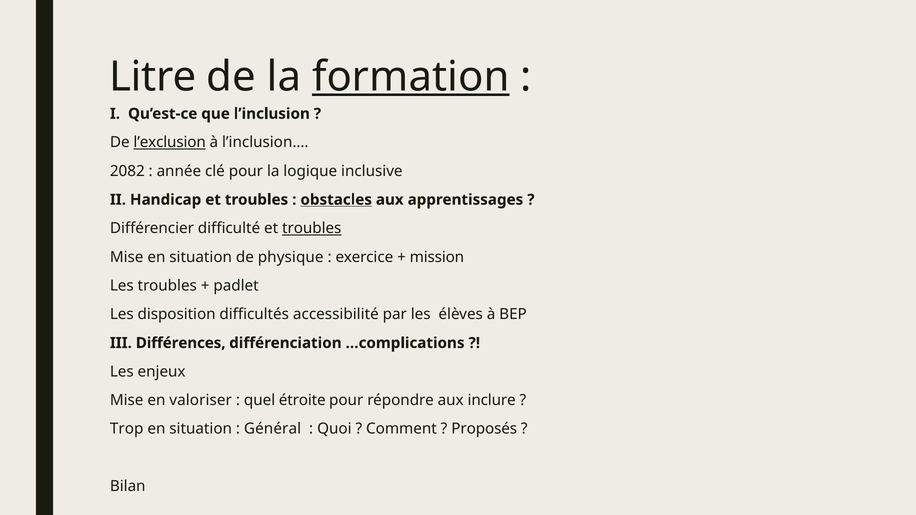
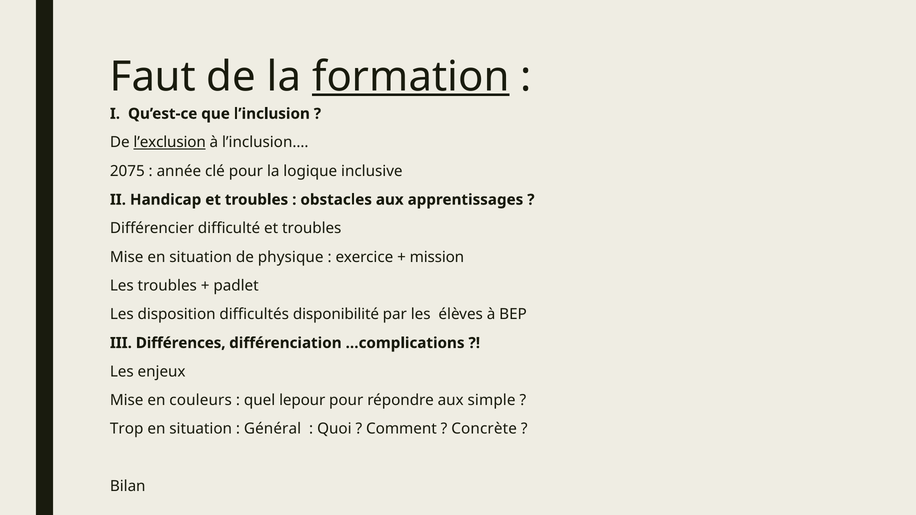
Litre: Litre -> Faut (153, 77)
2082: 2082 -> 2075 (127, 171)
obstacles underline: present -> none (336, 200)
troubles underline: present -> none (312, 228)
accessibilité: accessibilité -> disponibilité (336, 314)
valoriser: valoriser -> couleurs (201, 400)
étroite: étroite -> lepour (302, 400)
inclure: inclure -> simple (492, 400)
Proposés: Proposés -> Concrète (484, 429)
